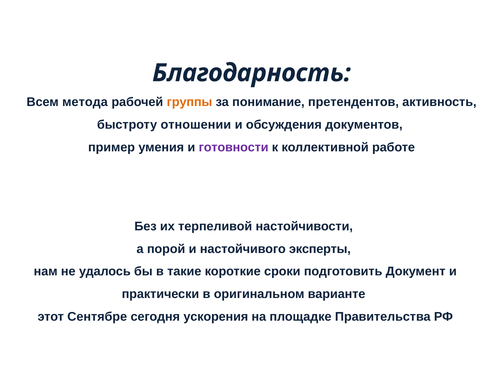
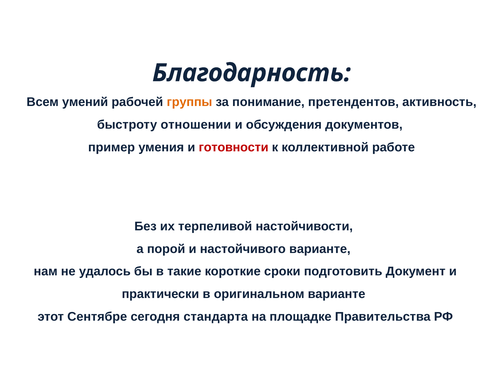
метода: метода -> умений (85, 102)
готовности colour: purple -> red (234, 147)
настойчивого эксперты: эксперты -> варианте (320, 249)
ускорения: ускорения -> стандарта (216, 317)
